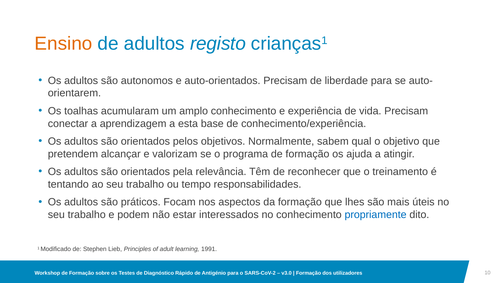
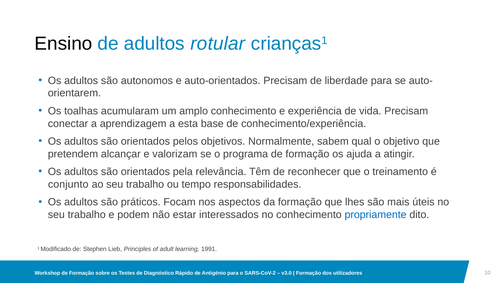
Ensino colour: orange -> black (64, 44)
registo: registo -> rotular (218, 44)
tentando: tentando -> conjunto (68, 185)
